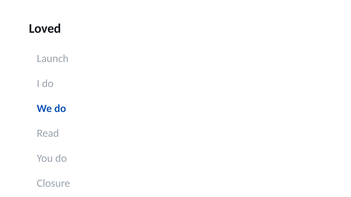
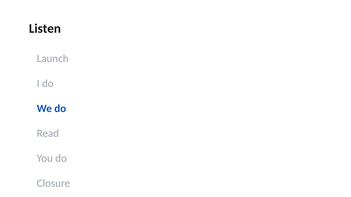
Loved: Loved -> Listen (45, 29)
